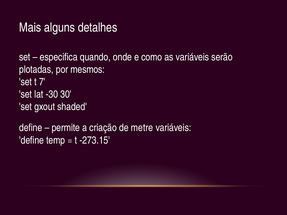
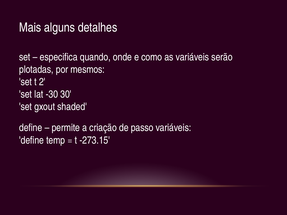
7: 7 -> 2 (42, 82)
metre: metre -> passo (142, 128)
